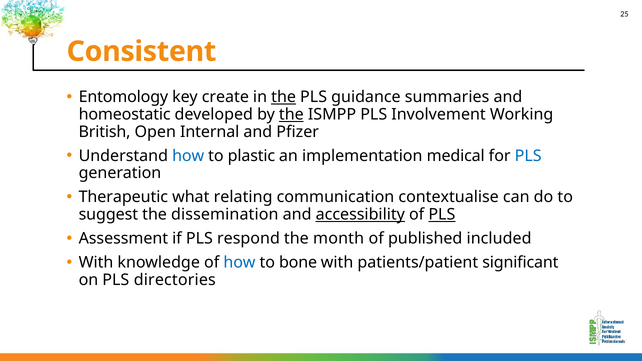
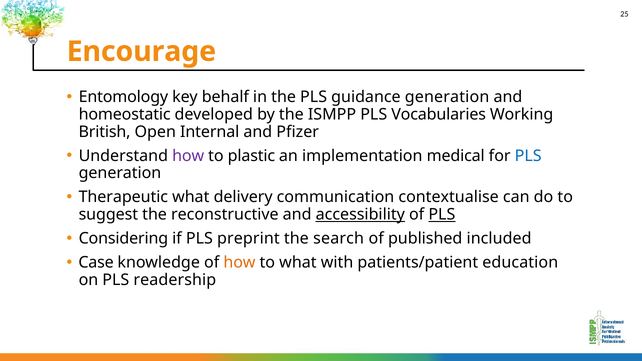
Consistent: Consistent -> Encourage (141, 51)
create: create -> behalf (225, 97)
the underline: present -> none (284, 97)
guidance summaries: summaries -> generation (447, 97)
the underline: present -> none (291, 114)
Involvement: Involvement -> Vocabularies (439, 114)
how colour: blue -> purple (188, 156)
relating: relating -> delivery (243, 197)
dissemination: dissemination -> reconstructive (225, 215)
Assessment: Assessment -> Considering (123, 239)
respond: respond -> preprint (248, 239)
month: month -> search (339, 239)
With: With -> Case (96, 263)
how colour: blue -> orange (239, 263)
to bone: bone -> what (298, 263)
significant: significant -> education (520, 263)
directories: directories -> readership (175, 280)
